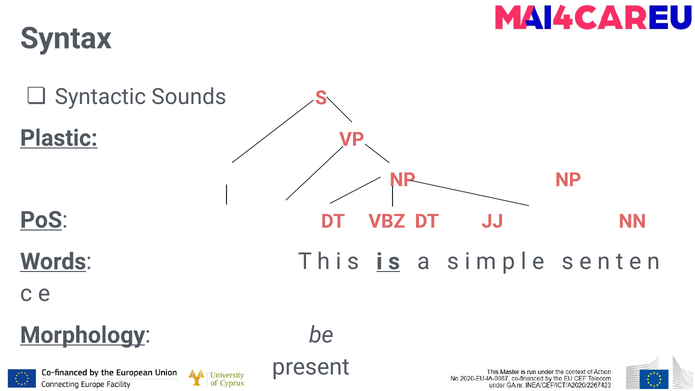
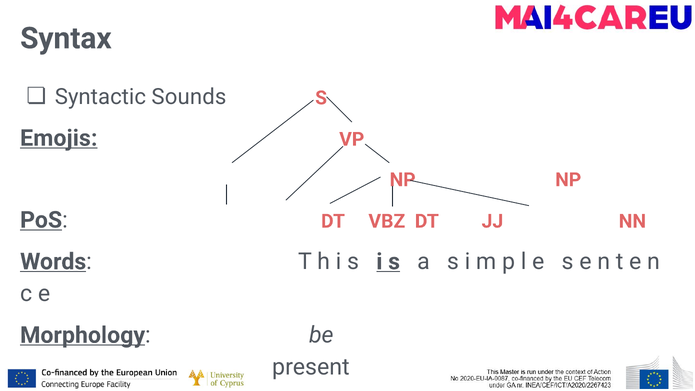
Plastic: Plastic -> Emojis (59, 138)
